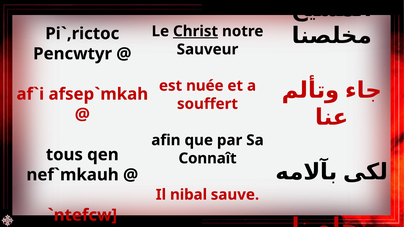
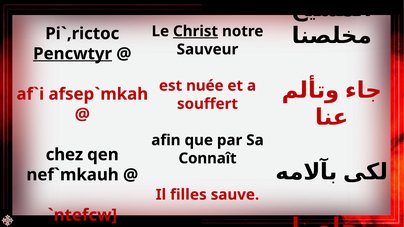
Pencwtyr underline: none -> present (73, 54)
tous: tous -> chez (64, 155)
nibal: nibal -> filles (188, 195)
